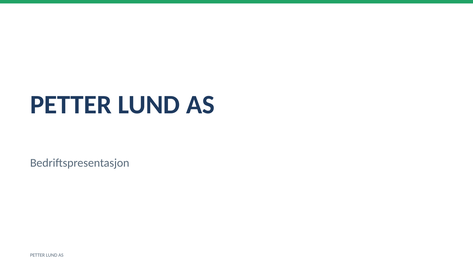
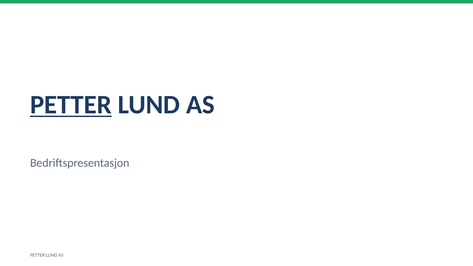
PETTER underline: none -> present (71, 105)
